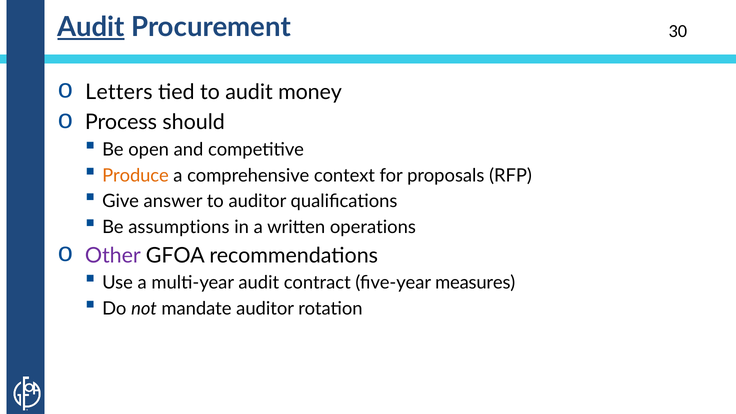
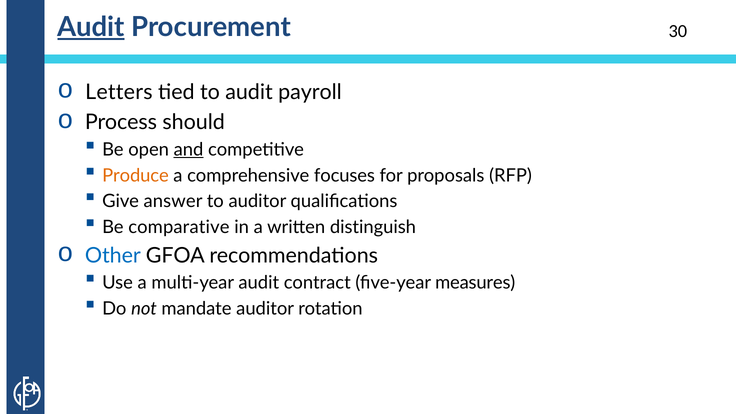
money: money -> payroll (310, 92)
and underline: none -> present (189, 150)
context: context -> focuses (344, 175)
assumptions: assumptions -> comparative (179, 227)
operations: operations -> distinguish (373, 227)
Other colour: purple -> blue (113, 255)
